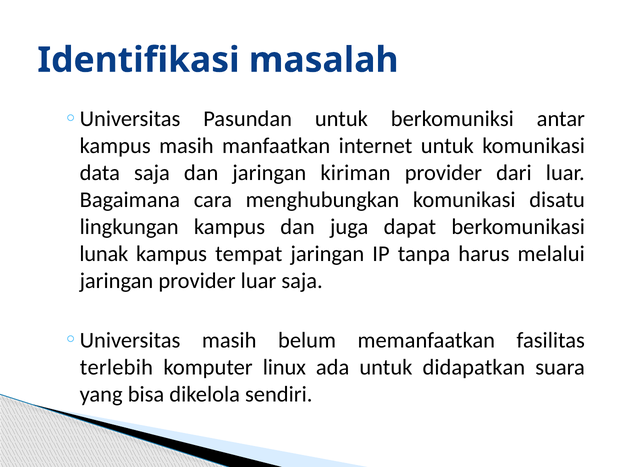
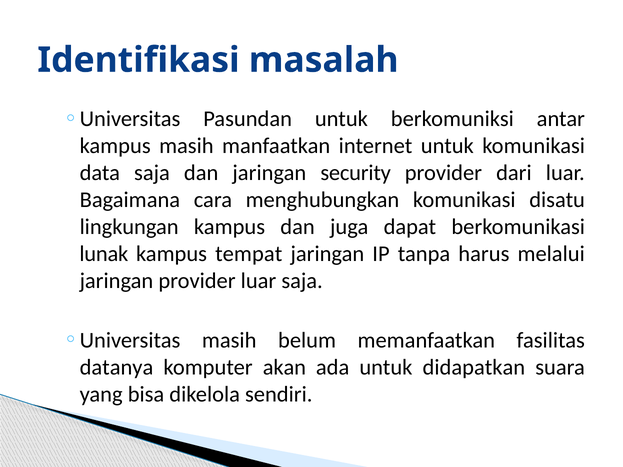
kiriman: kiriman -> security (356, 173)
terlebih: terlebih -> datanya (116, 367)
linux: linux -> akan (284, 367)
